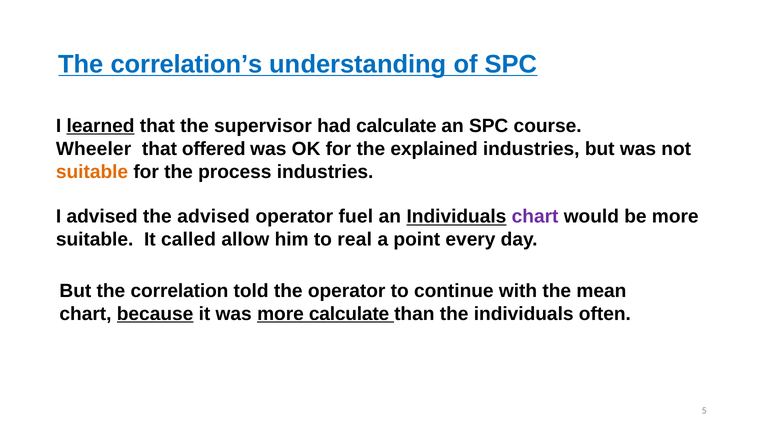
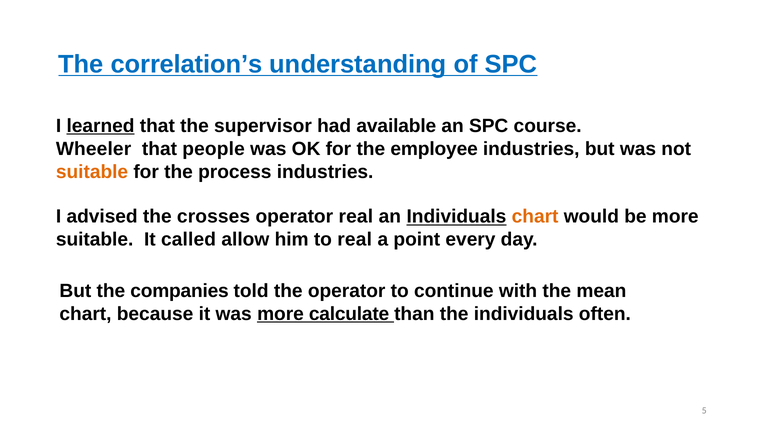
had calculate: calculate -> available (396, 126)
offered: offered -> people (214, 149)
explained: explained -> employee (434, 149)
the advised: advised -> crosses (214, 217)
operator fuel: fuel -> real (356, 217)
chart colour: purple -> orange (535, 217)
correlation: correlation -> companies (180, 291)
because underline: present -> none (155, 314)
